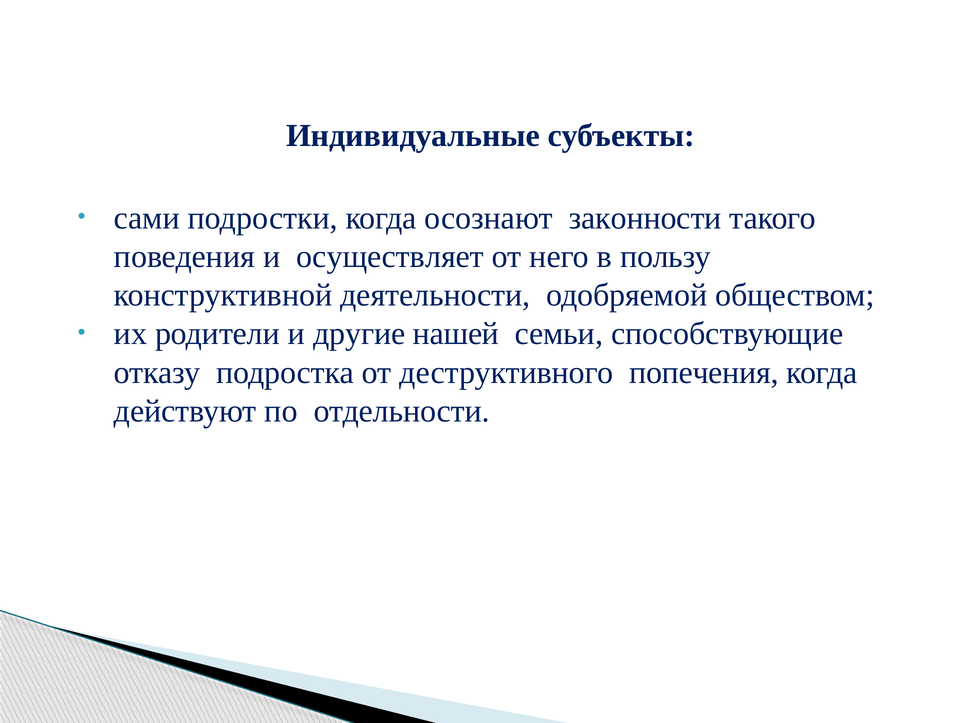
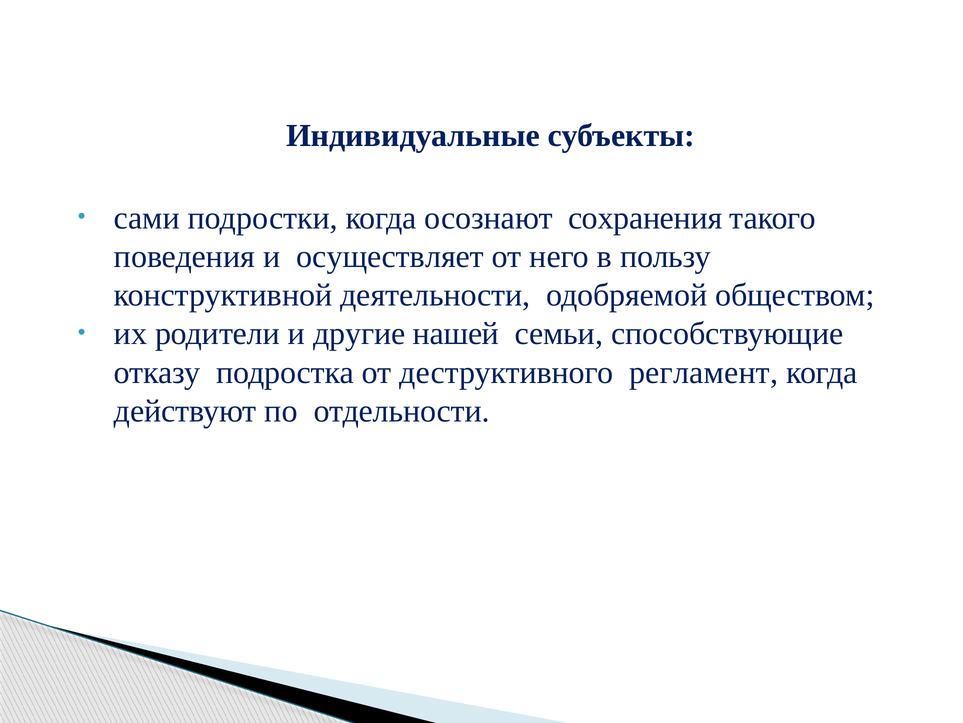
законности: законности -> сохранения (645, 218)
попечения: попечения -> регламент (704, 372)
